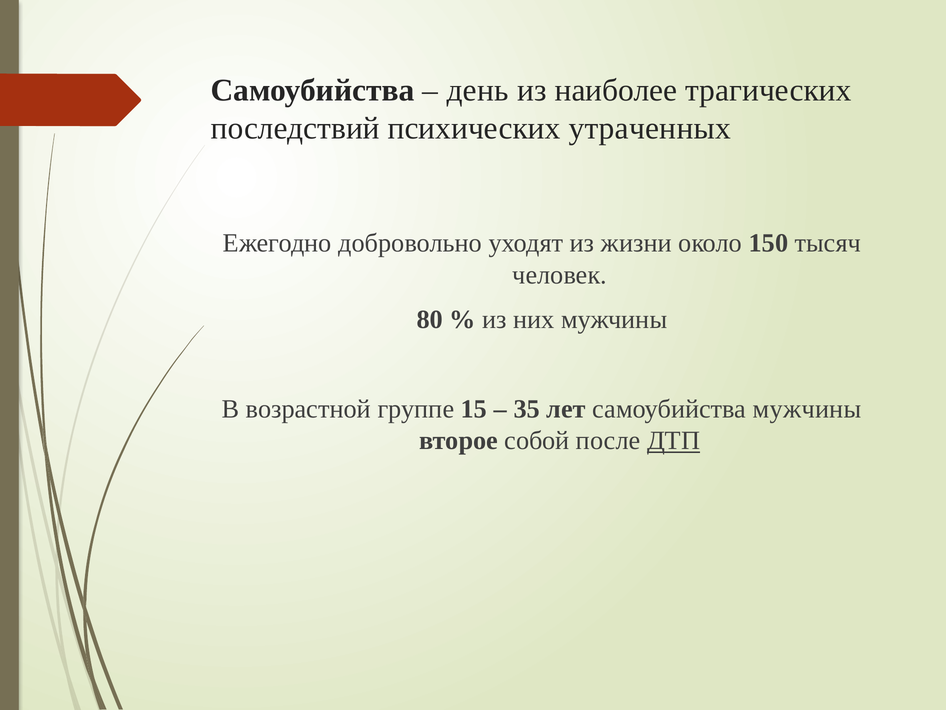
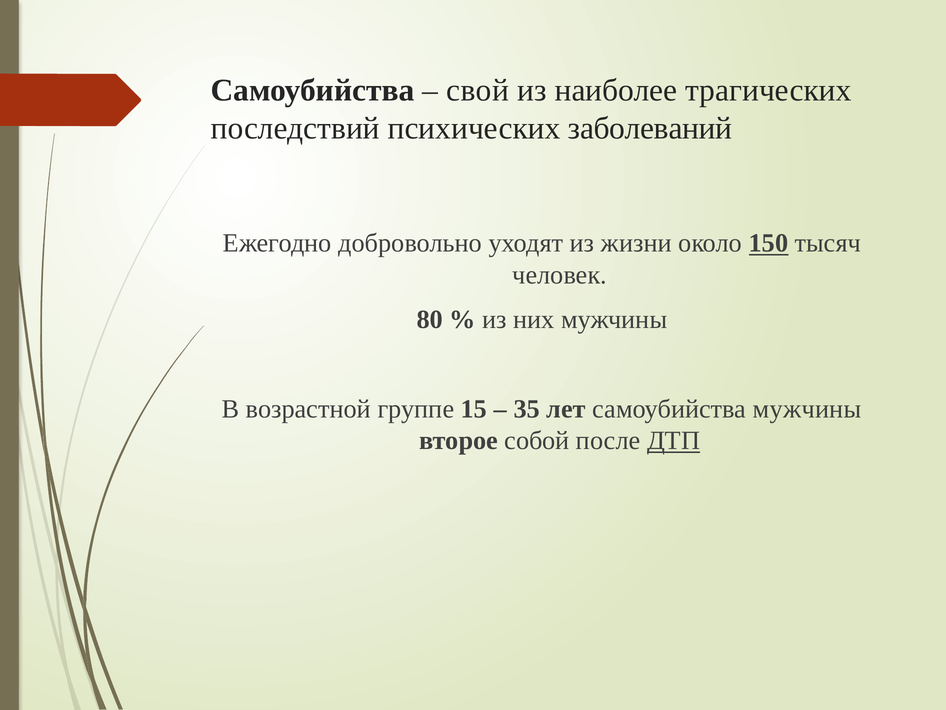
день: день -> свой (478, 90)
утраченных: утраченных -> заболеваний (650, 128)
150 underline: none -> present (769, 243)
